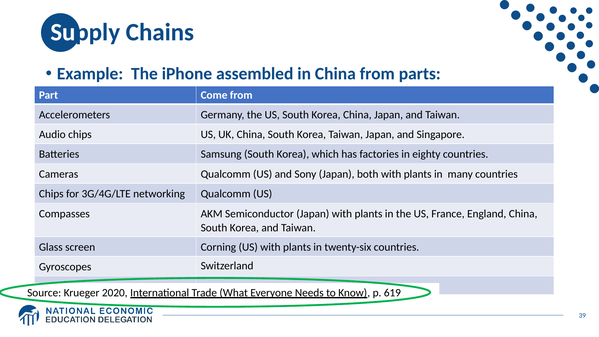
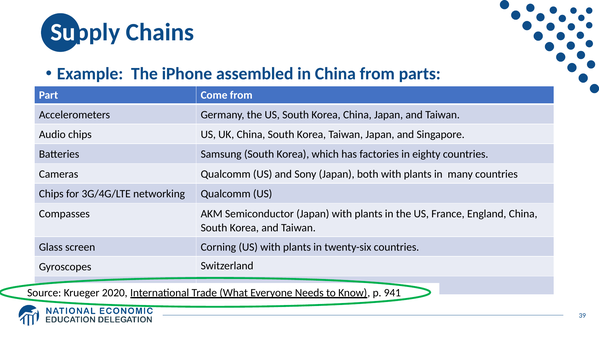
619: 619 -> 941 (392, 293)
